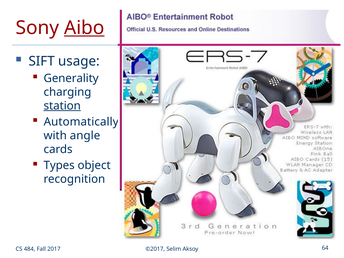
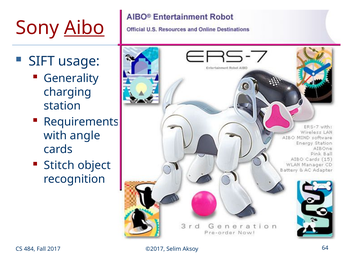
station underline: present -> none (62, 106)
Automatically: Automatically -> Requirements (81, 122)
Types: Types -> Stitch (59, 165)
